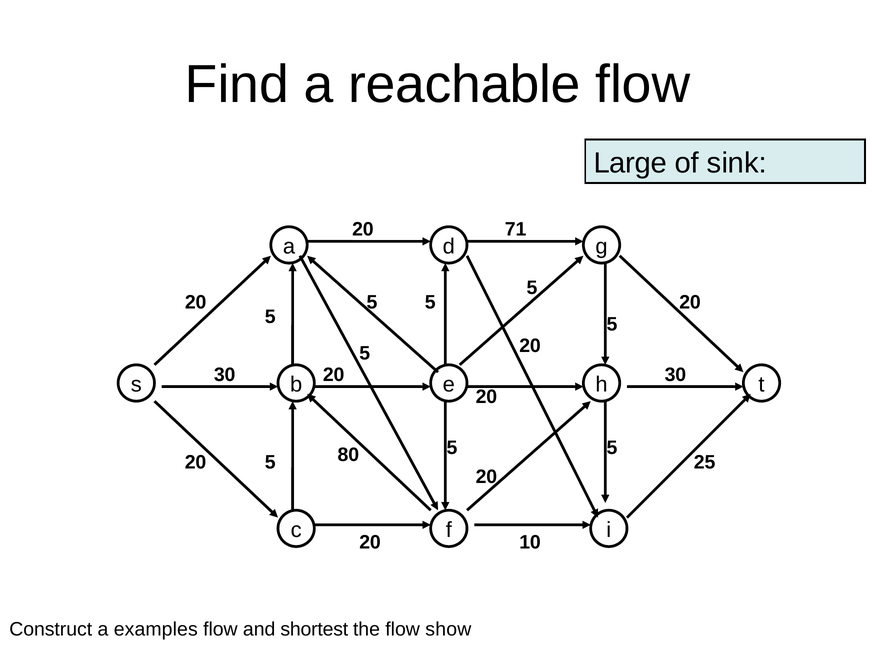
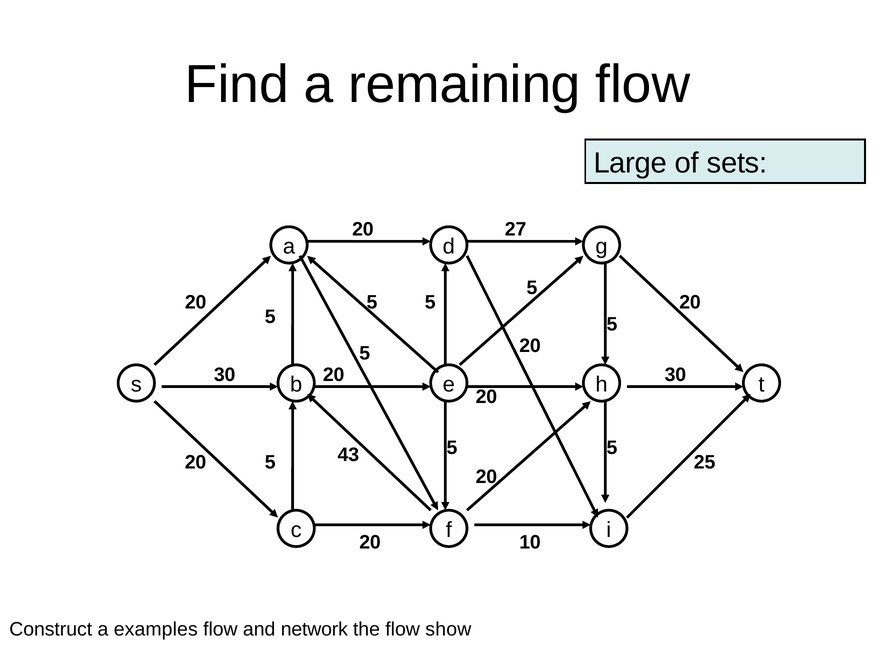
reachable: reachable -> remaining (465, 85)
sink: sink -> sets (737, 163)
71: 71 -> 27 (516, 230)
80: 80 -> 43 (348, 455)
shortest: shortest -> network (314, 629)
